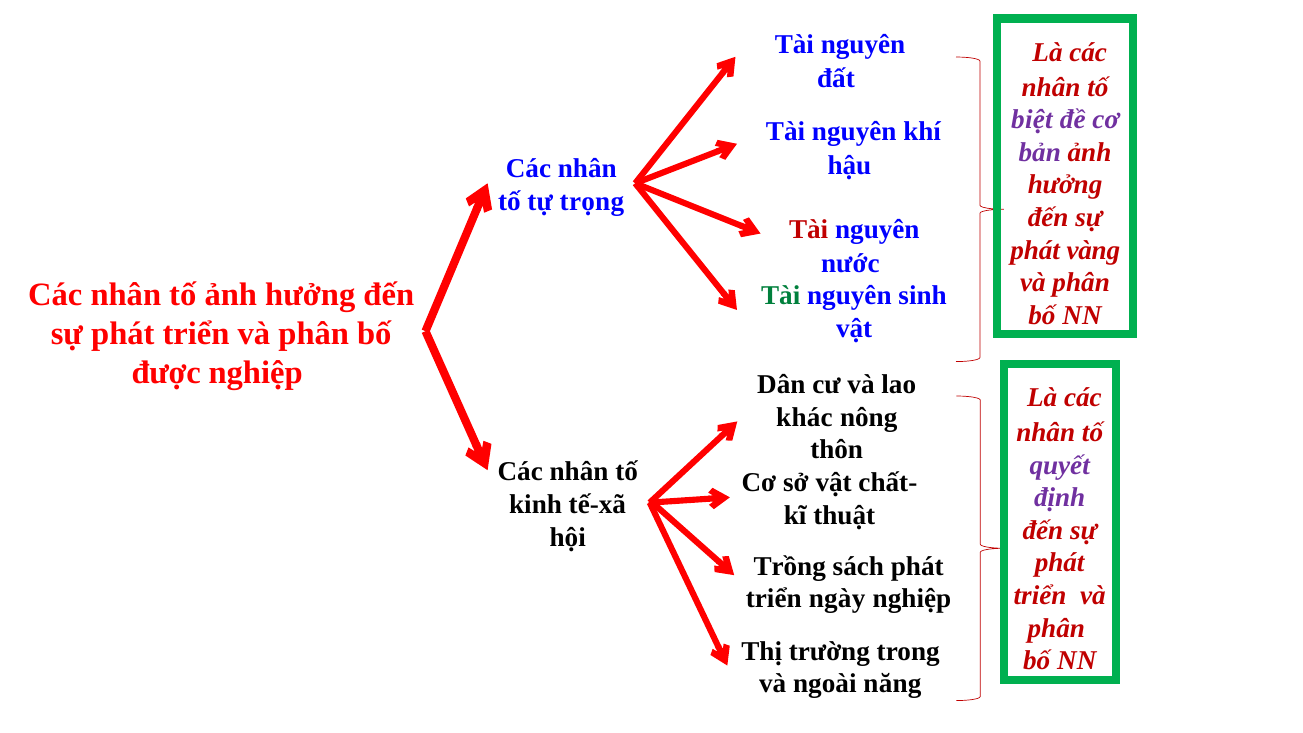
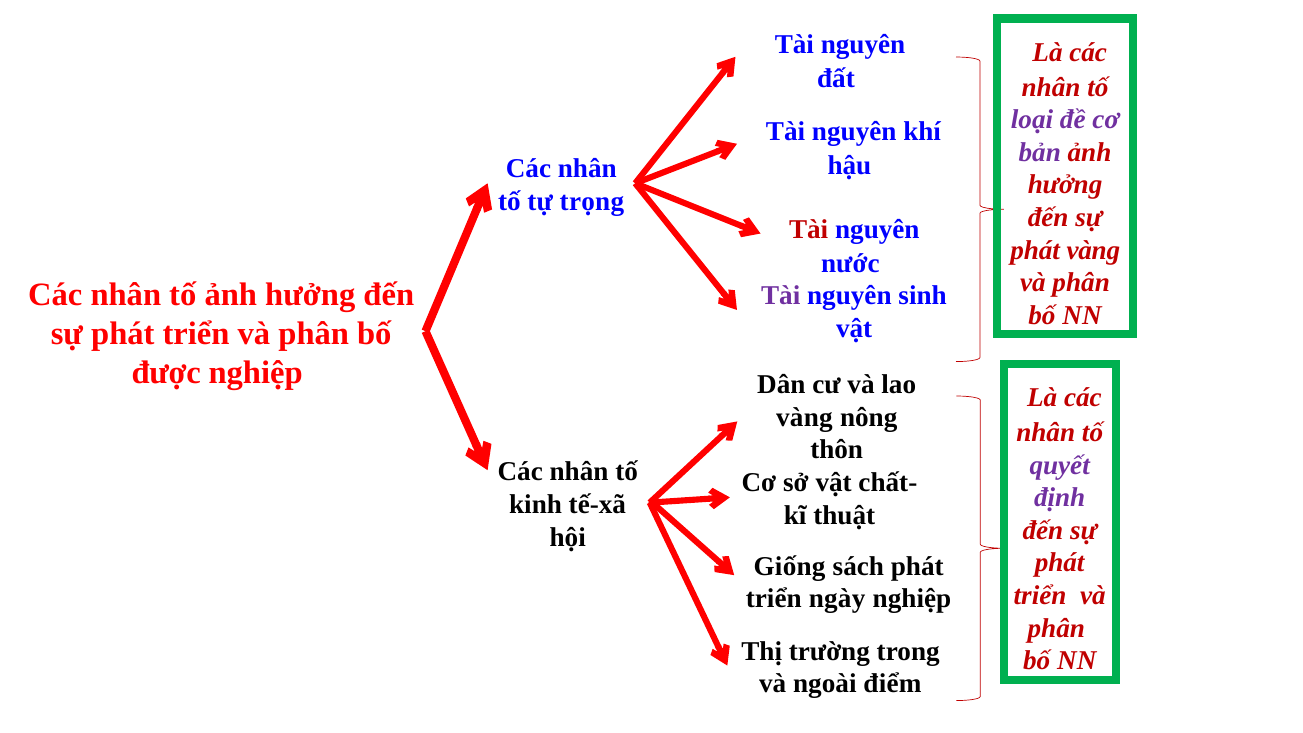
biệt: biệt -> loại (1032, 120)
Tài colour: green -> purple (781, 295)
khác: khác -> vàng (804, 417)
Trồng: Trồng -> Giống (790, 566)
năng: năng -> điểm (892, 684)
